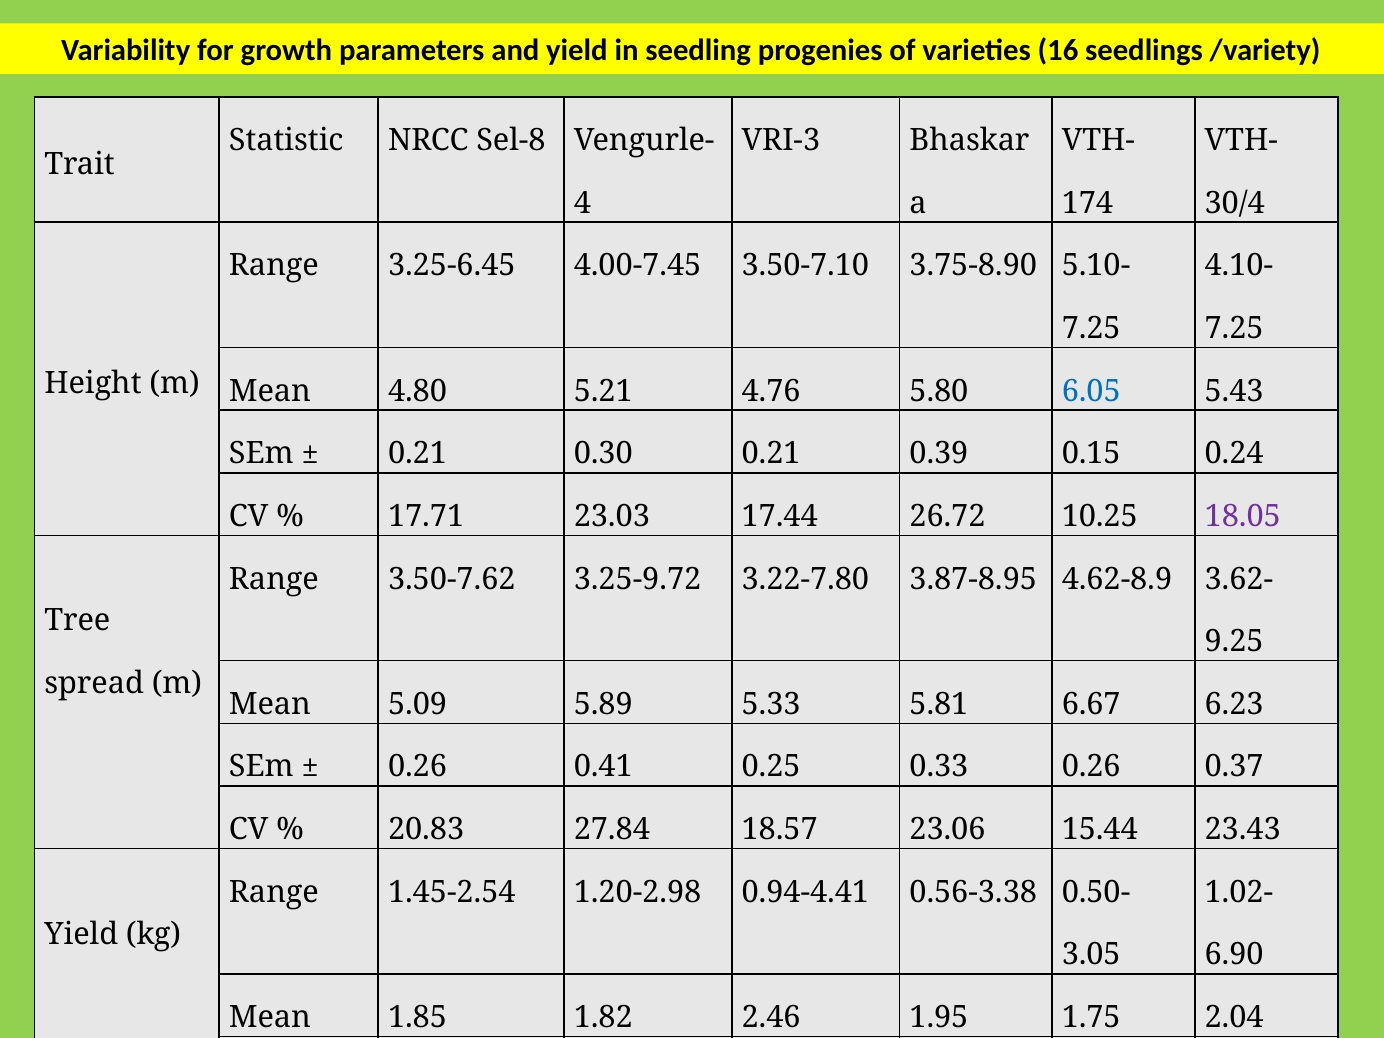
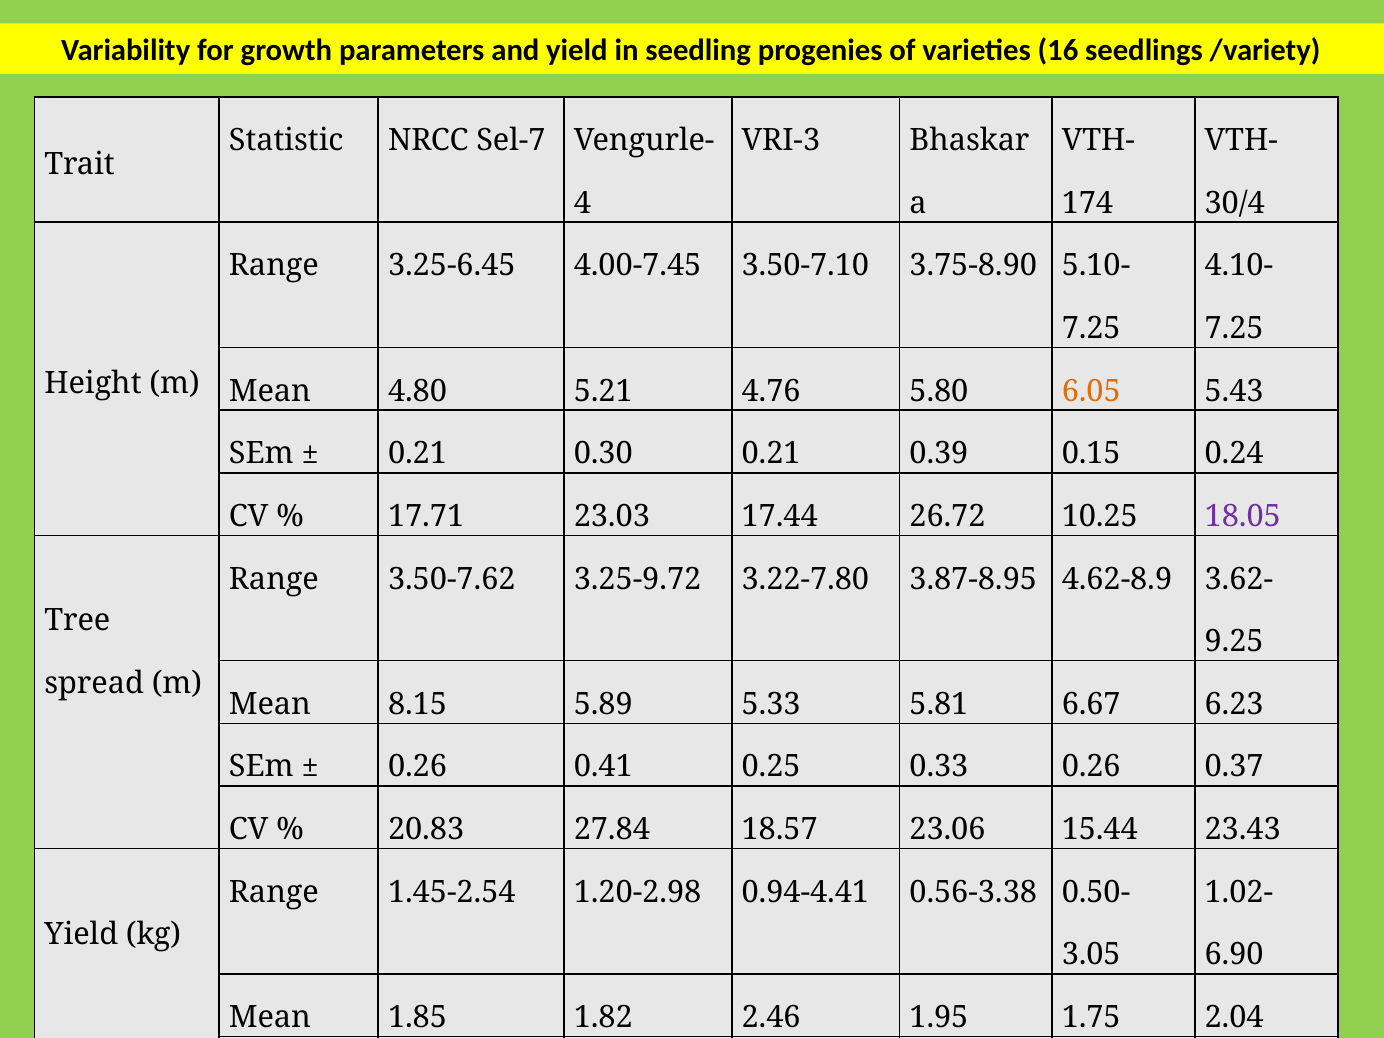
Sel-8: Sel-8 -> Sel-7 (511, 140)
6.05 colour: blue -> orange (1091, 391)
5.09: 5.09 -> 8.15 (418, 704)
